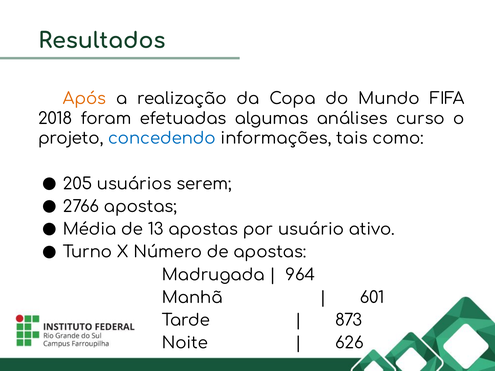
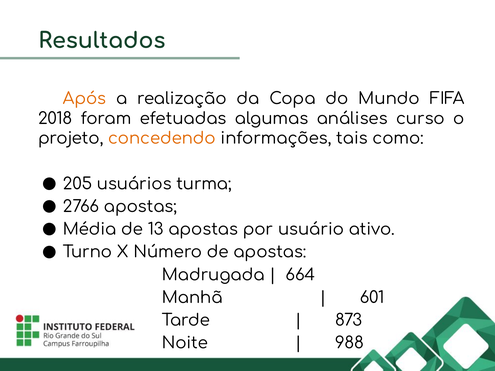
concedendo colour: blue -> orange (162, 139)
serem: serem -> turma (204, 184)
964: 964 -> 664 (300, 275)
626: 626 -> 988 (350, 343)
